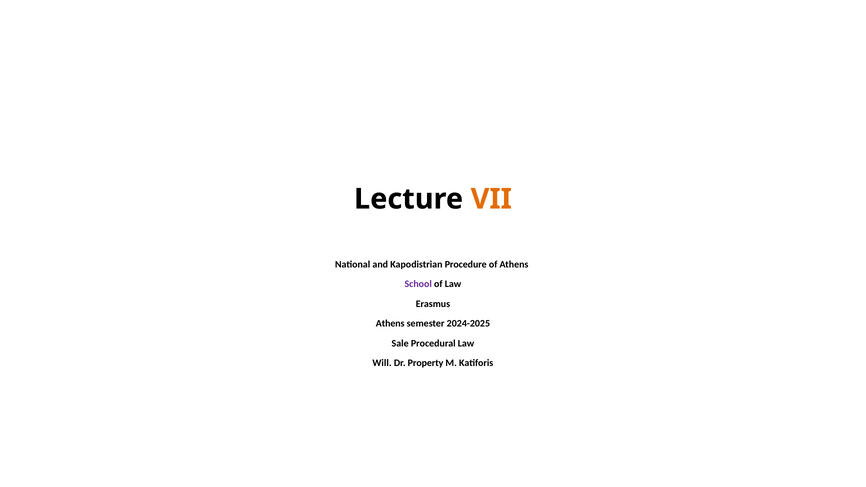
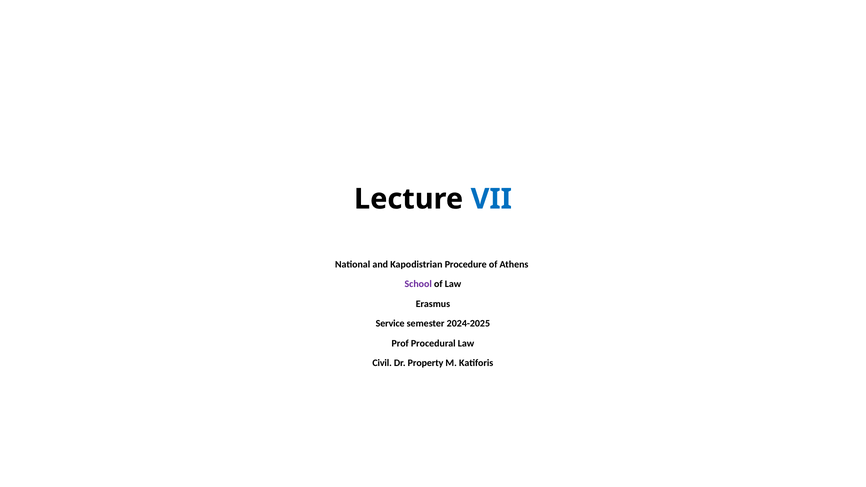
VII colour: orange -> blue (491, 199)
Athens: Athens -> Service (390, 324)
Sale: Sale -> Prof (400, 343)
Will: Will -> Civil (382, 363)
